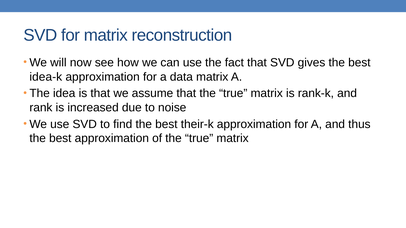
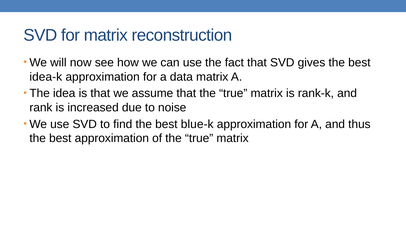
their-k: their-k -> blue-k (197, 124)
